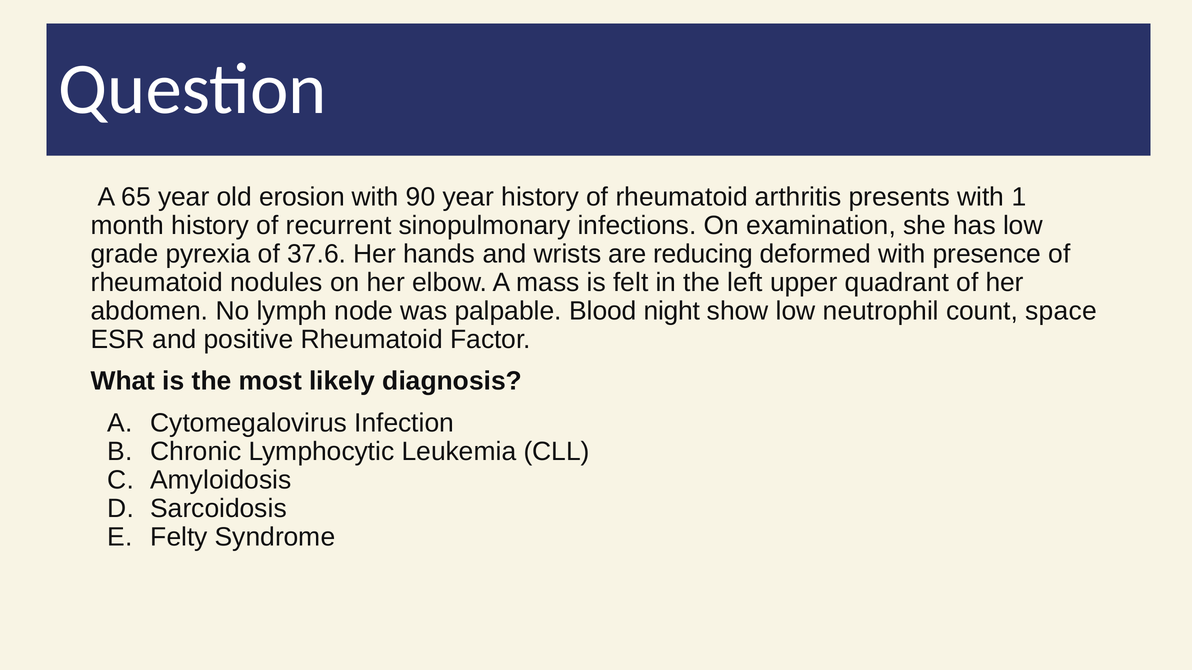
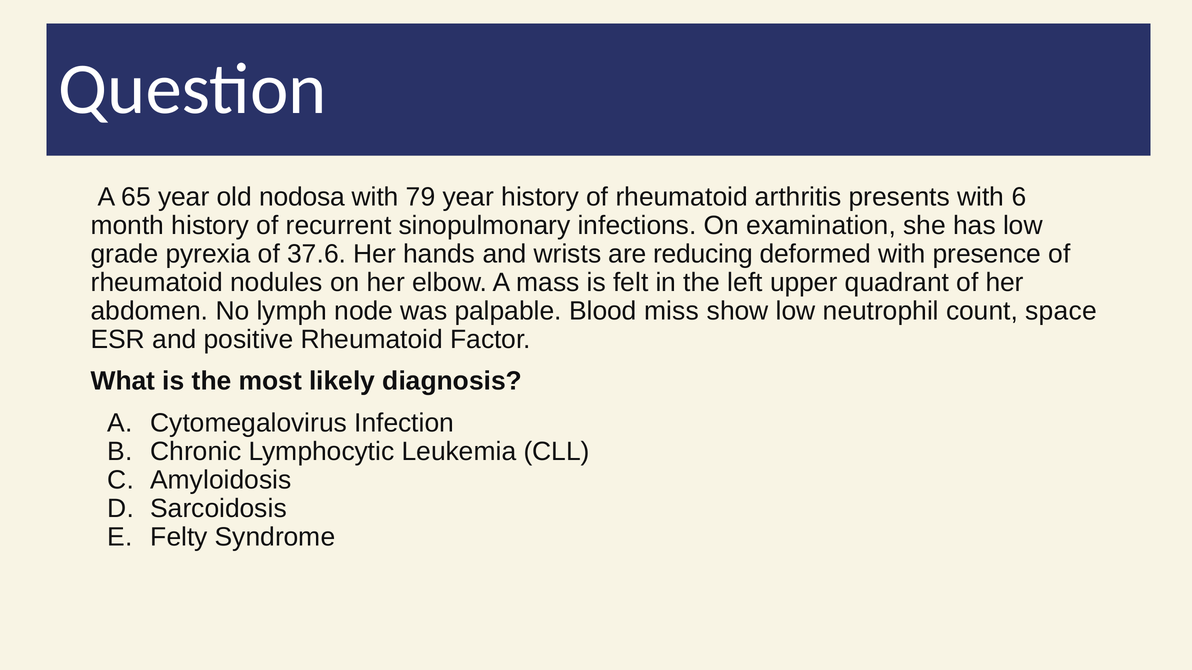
erosion: erosion -> nodosa (302, 197)
90: 90 -> 79 (421, 197)
1: 1 -> 6 (1019, 197)
night: night -> miss (672, 311)
